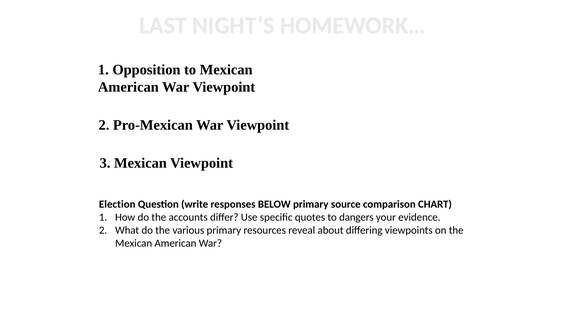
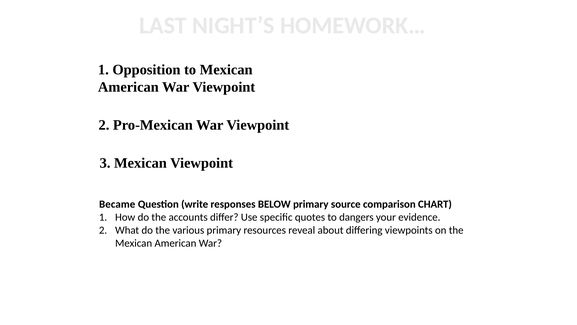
Election: Election -> Became (117, 204)
